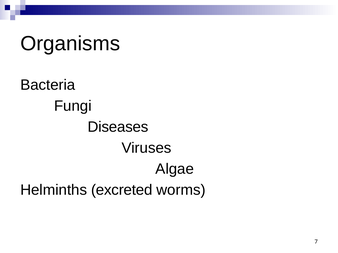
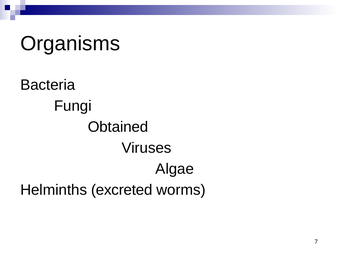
Diseases: Diseases -> Obtained (118, 127)
